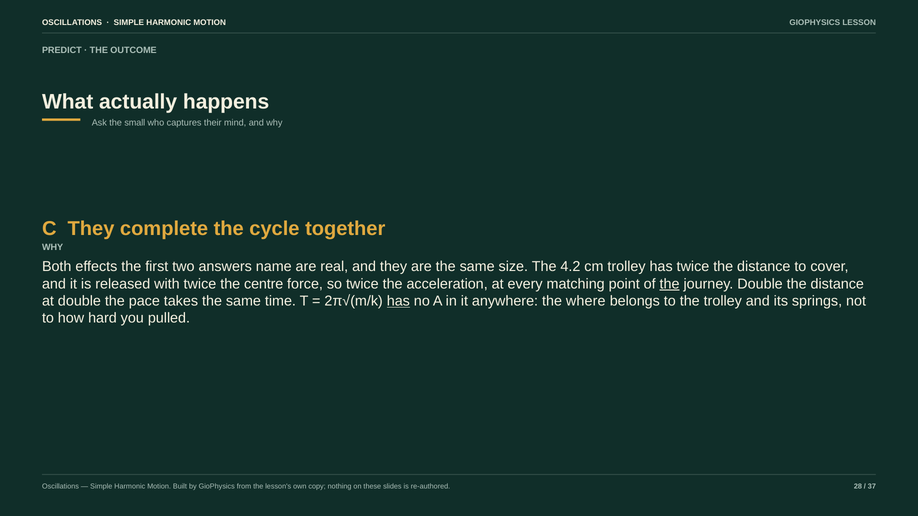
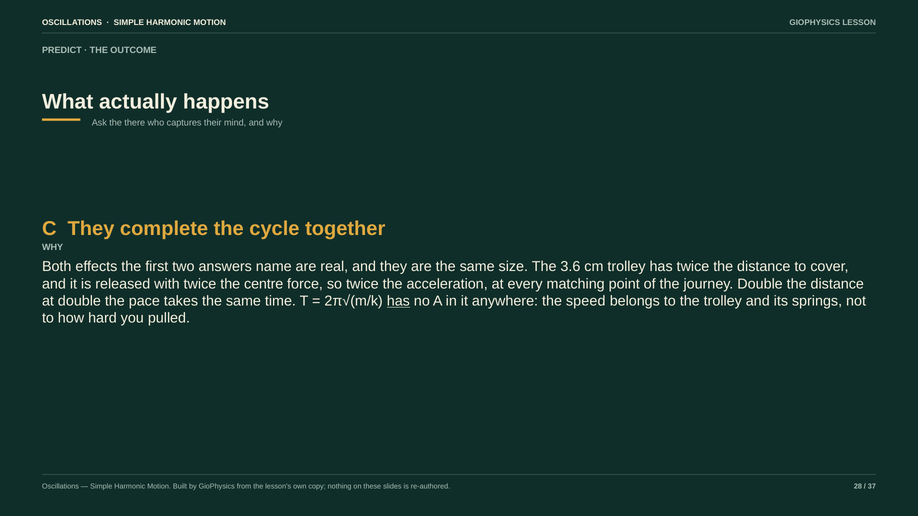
small: small -> there (135, 123)
4.2: 4.2 -> 3.6 (570, 267)
the underline: present -> none (670, 284)
where: where -> speed (586, 301)
